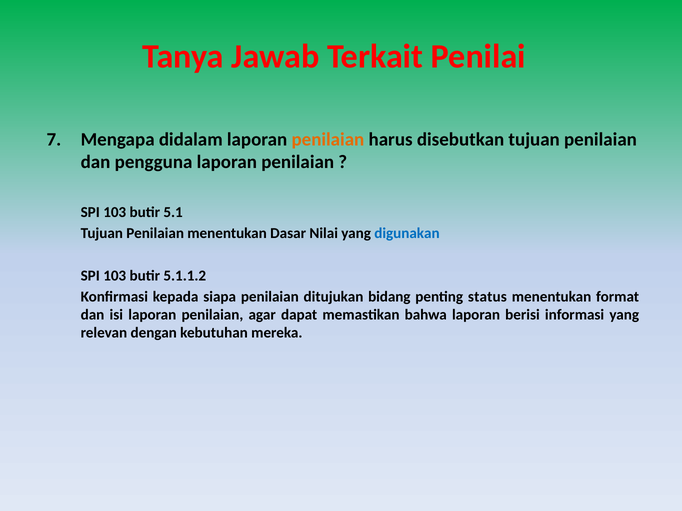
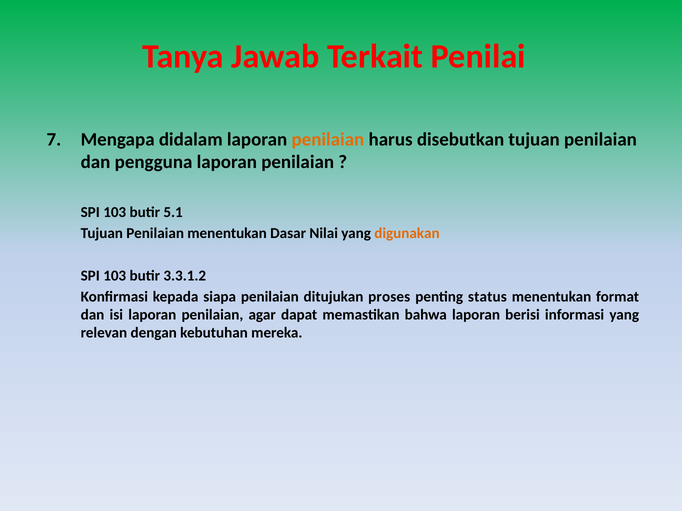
digunakan colour: blue -> orange (407, 233)
5.1.1.2: 5.1.1.2 -> 3.3.1.2 (185, 276)
bidang: bidang -> proses (389, 297)
